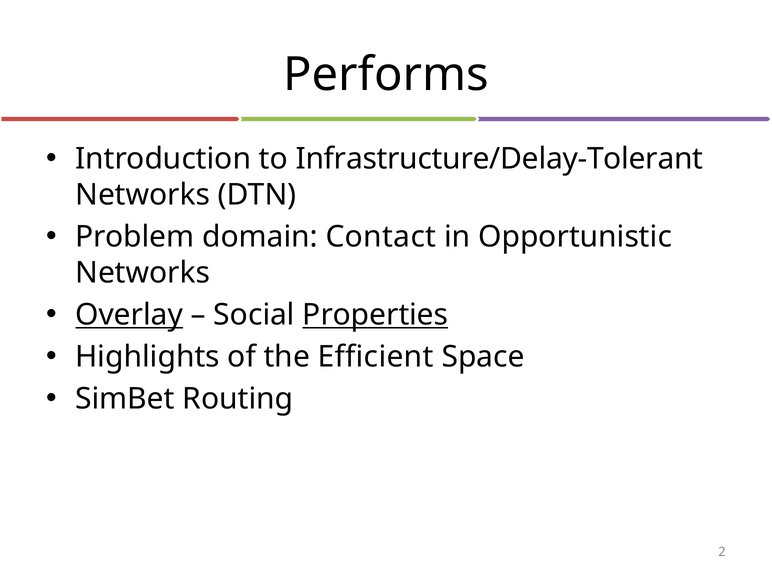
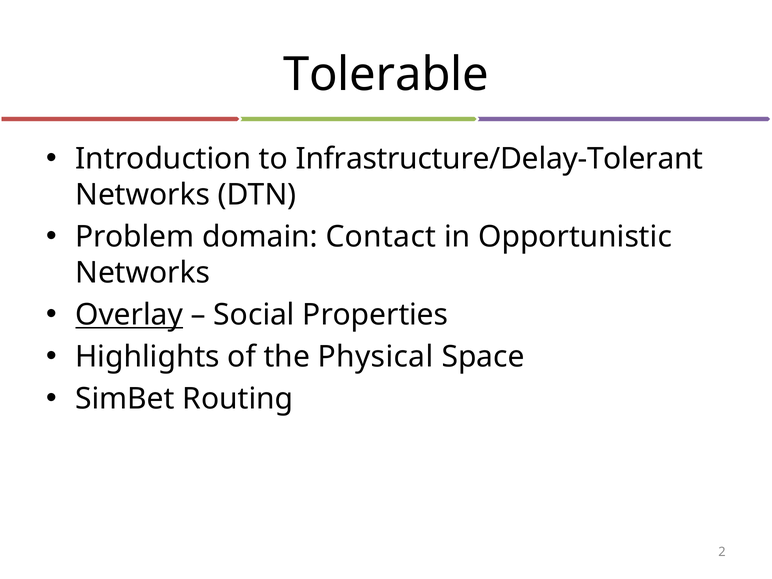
Performs: Performs -> Tolerable (386, 75)
Properties underline: present -> none (375, 315)
Efficient: Efficient -> Physical (376, 357)
